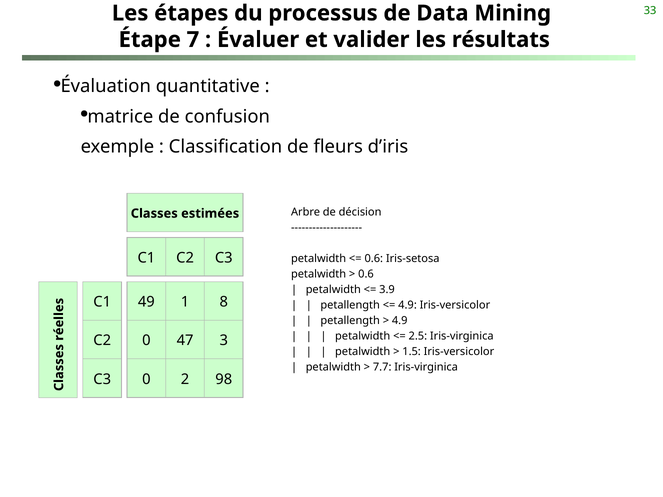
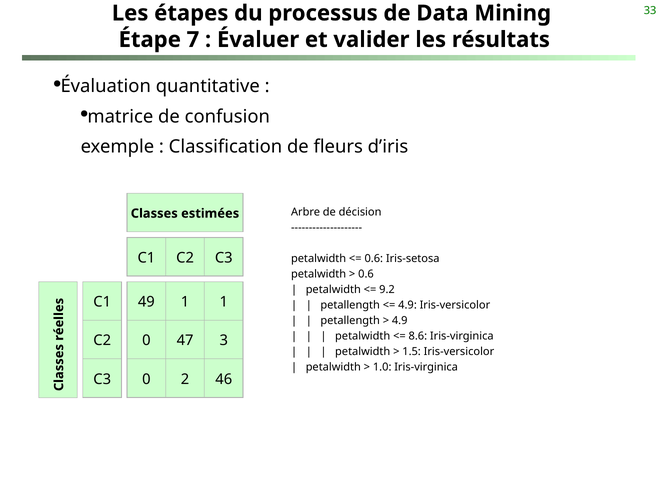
3.9: 3.9 -> 9.2 (387, 290)
1 8: 8 -> 1 (224, 302)
2.5: 2.5 -> 8.6 (418, 336)
7.7: 7.7 -> 1.0 (382, 367)
98: 98 -> 46 (224, 379)
